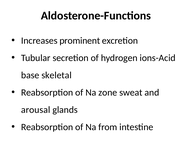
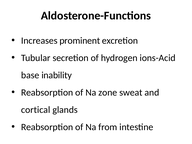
skeletal: skeletal -> inability (57, 75)
arousal: arousal -> cortical (36, 110)
